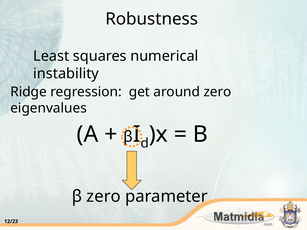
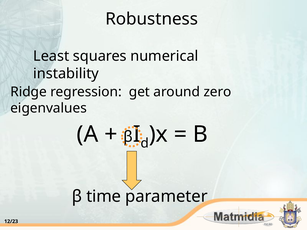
β zero: zero -> time (104, 197)
